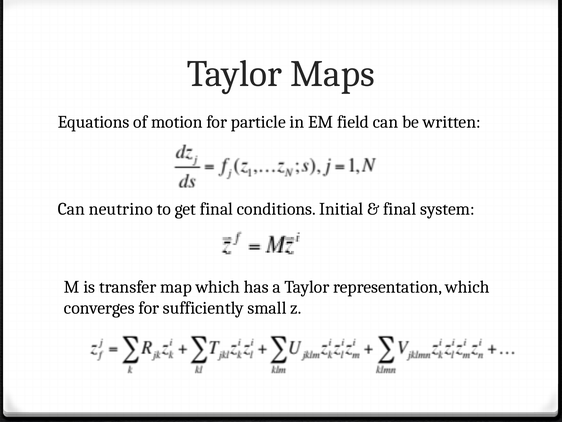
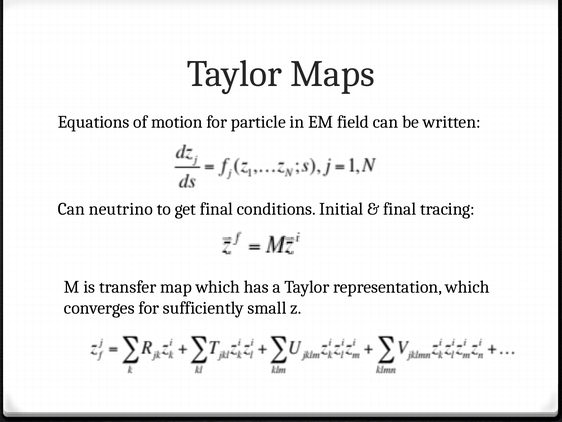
system: system -> tracing (448, 209)
